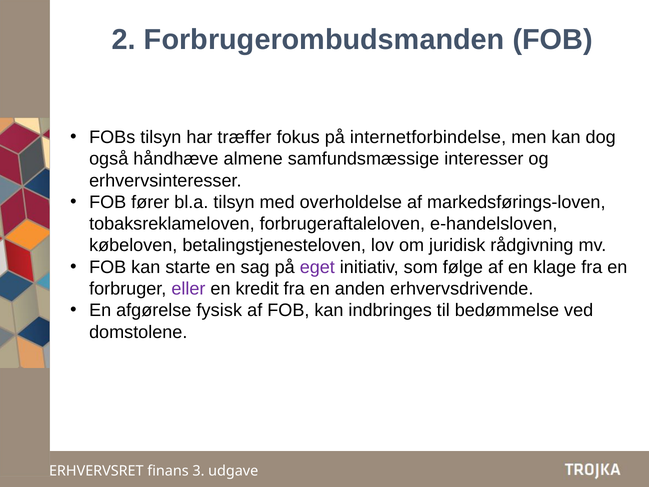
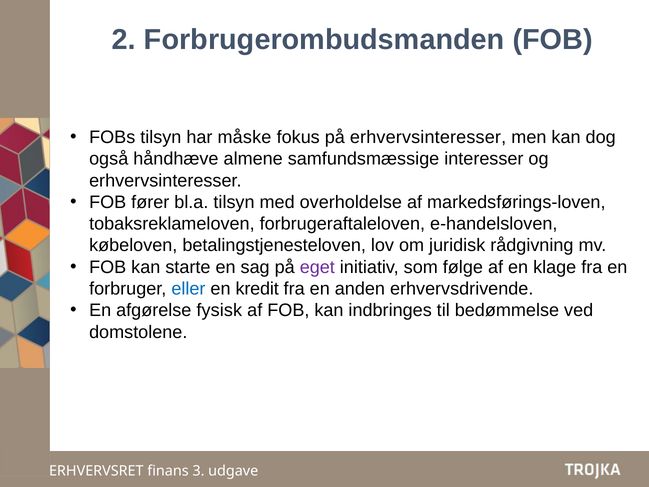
træffer: træffer -> måske (244, 137)
på internetforbindelse: internetforbindelse -> erhvervsinteresser (428, 137)
eller colour: purple -> blue (188, 289)
